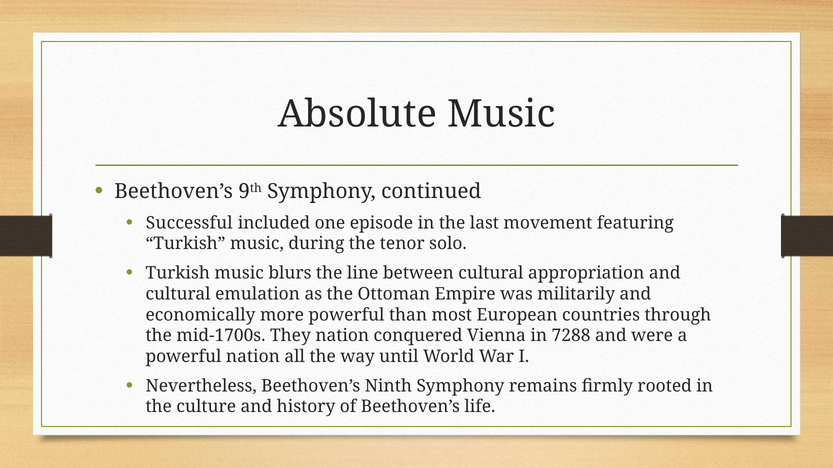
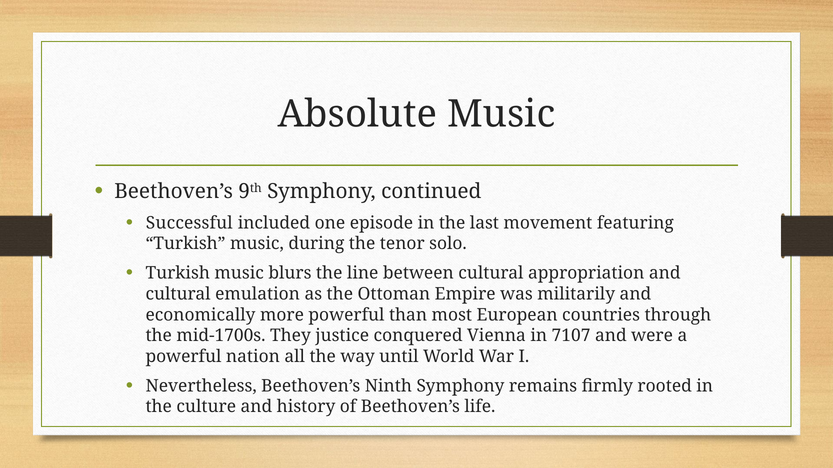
They nation: nation -> justice (342, 336)
7288: 7288 -> 7107 (571, 336)
